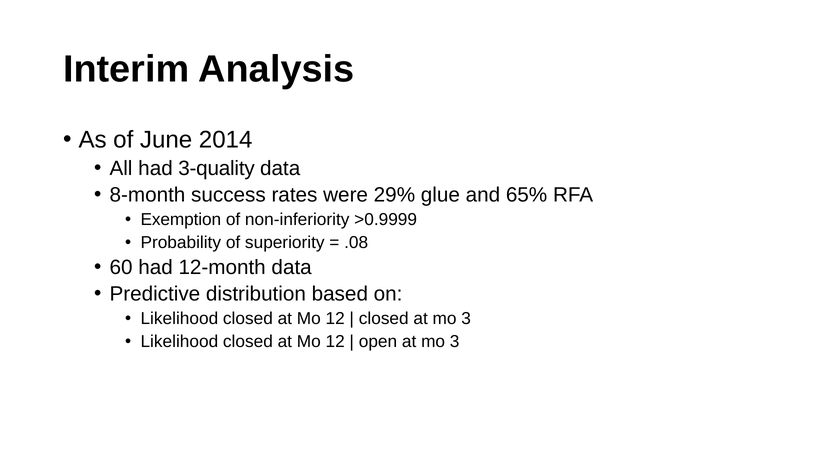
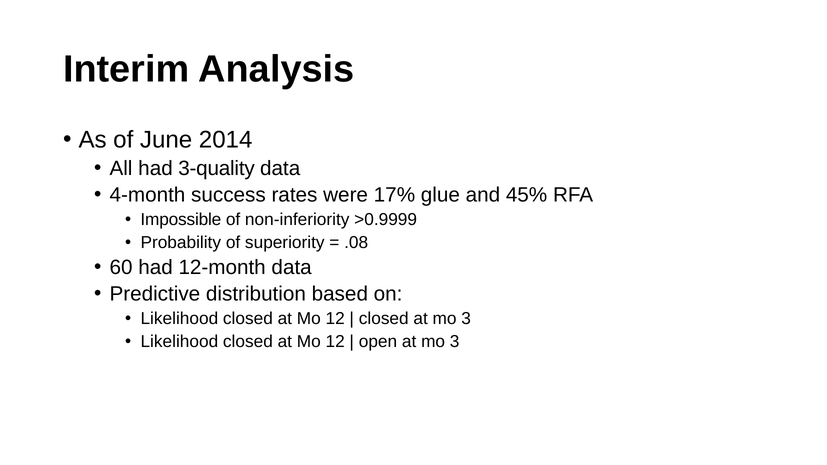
8-month: 8-month -> 4-month (147, 195)
29%: 29% -> 17% (394, 195)
65%: 65% -> 45% (527, 195)
Exemption: Exemption -> Impossible (181, 220)
